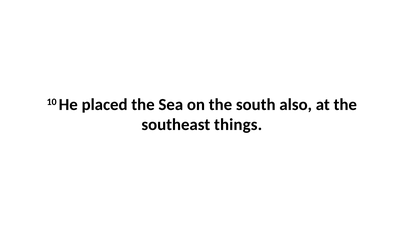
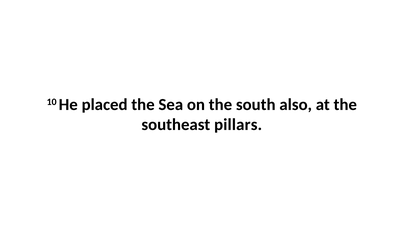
things: things -> pillars (238, 125)
